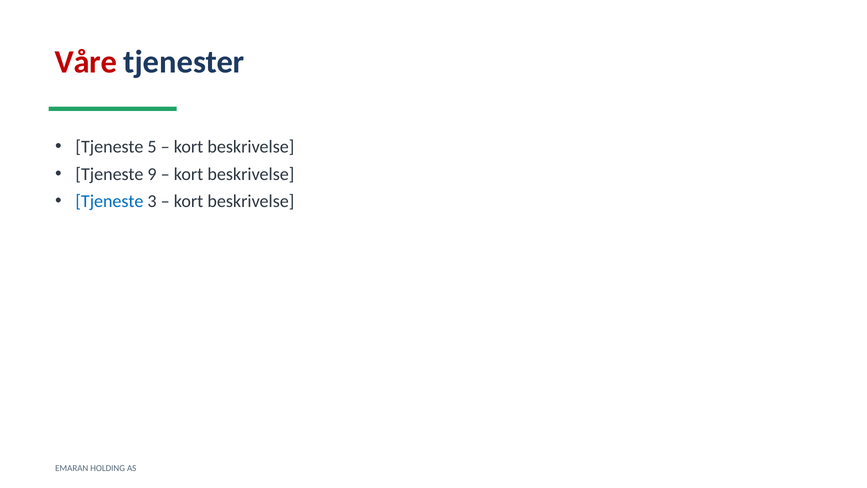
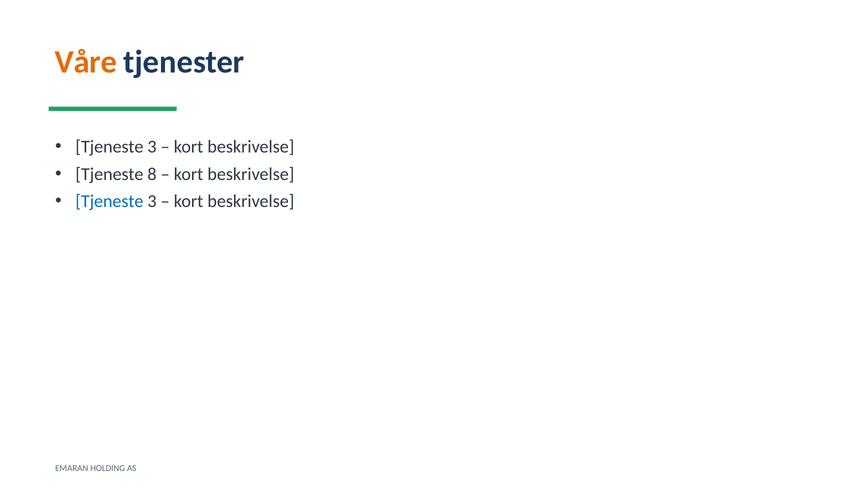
Våre colour: red -> orange (86, 62)
5: 5 -> 3 (152, 147)
9: 9 -> 8 (152, 174)
